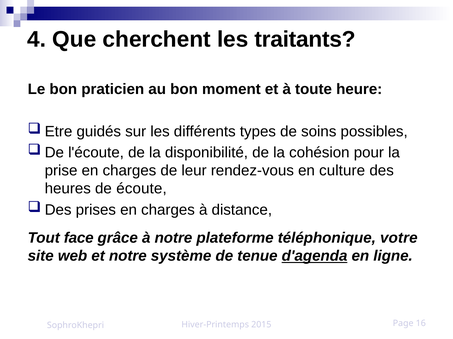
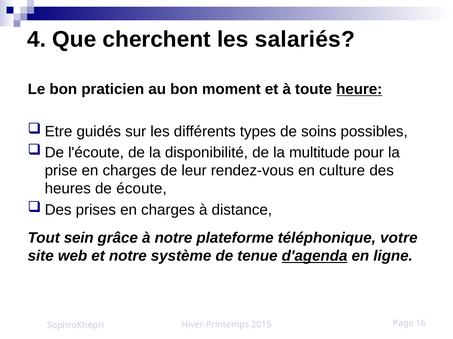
traitants: traitants -> salariés (305, 39)
heure underline: none -> present (359, 89)
cohésion: cohésion -> multitude (319, 153)
face: face -> sein (79, 238)
